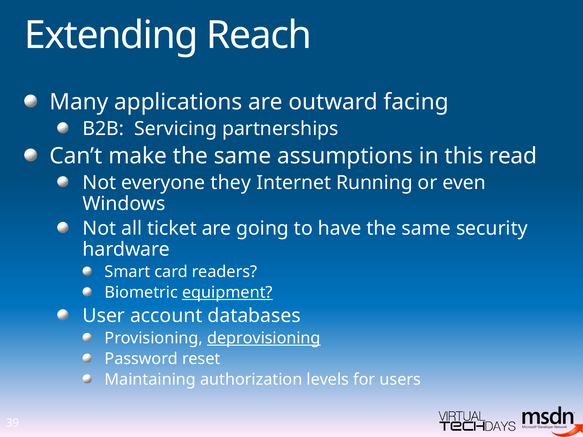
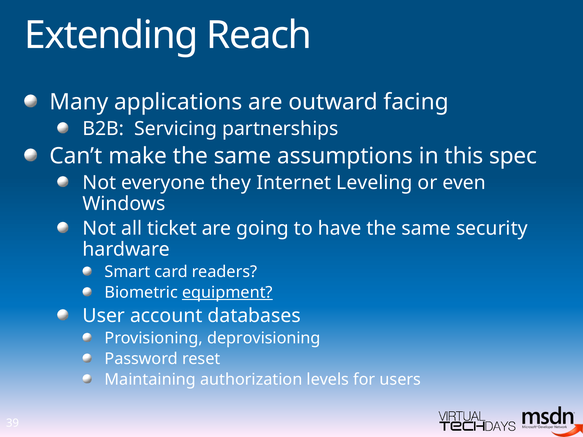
read: read -> spec (513, 156)
Running: Running -> Leveling (374, 183)
deprovisioning underline: present -> none (264, 338)
